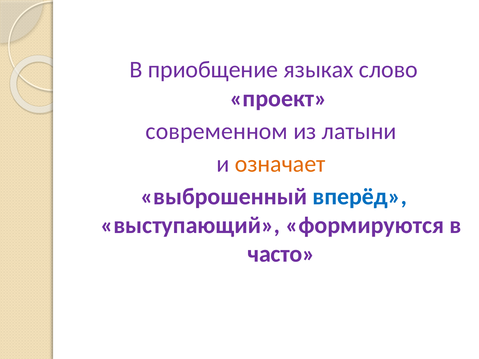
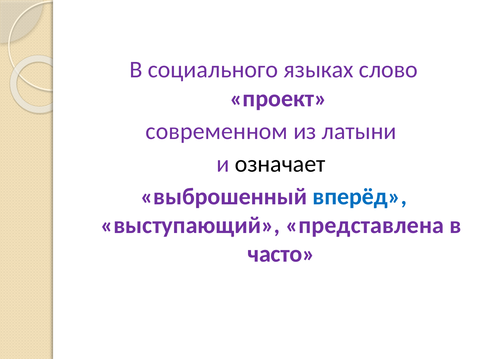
приобщение: приобщение -> социального (213, 70)
означает colour: orange -> black (280, 164)
формируются: формируются -> представлена (365, 225)
